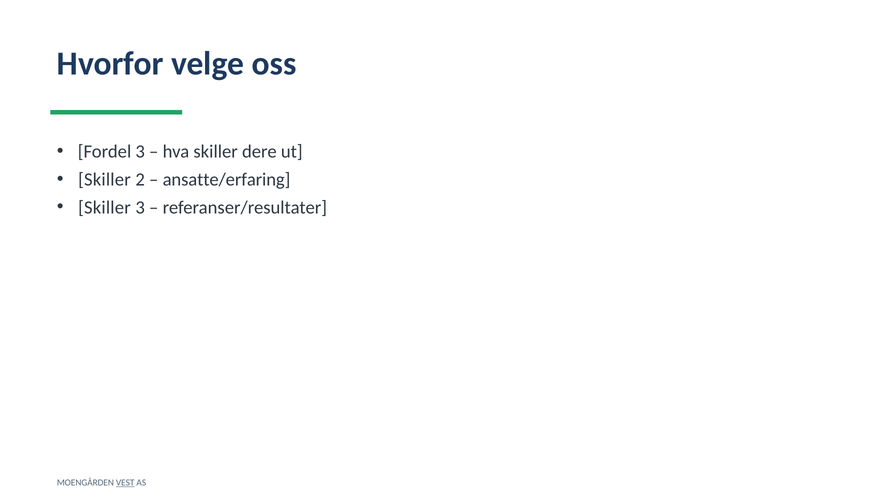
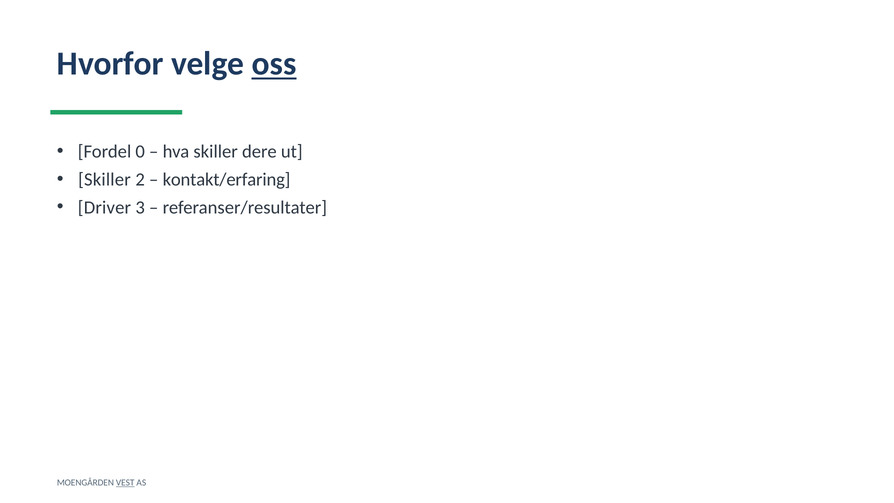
oss underline: none -> present (274, 64)
Fordel 3: 3 -> 0 (140, 151)
ansatte/erfaring: ansatte/erfaring -> kontakt/erfaring (227, 179)
Skiller: Skiller -> Driver (104, 207)
